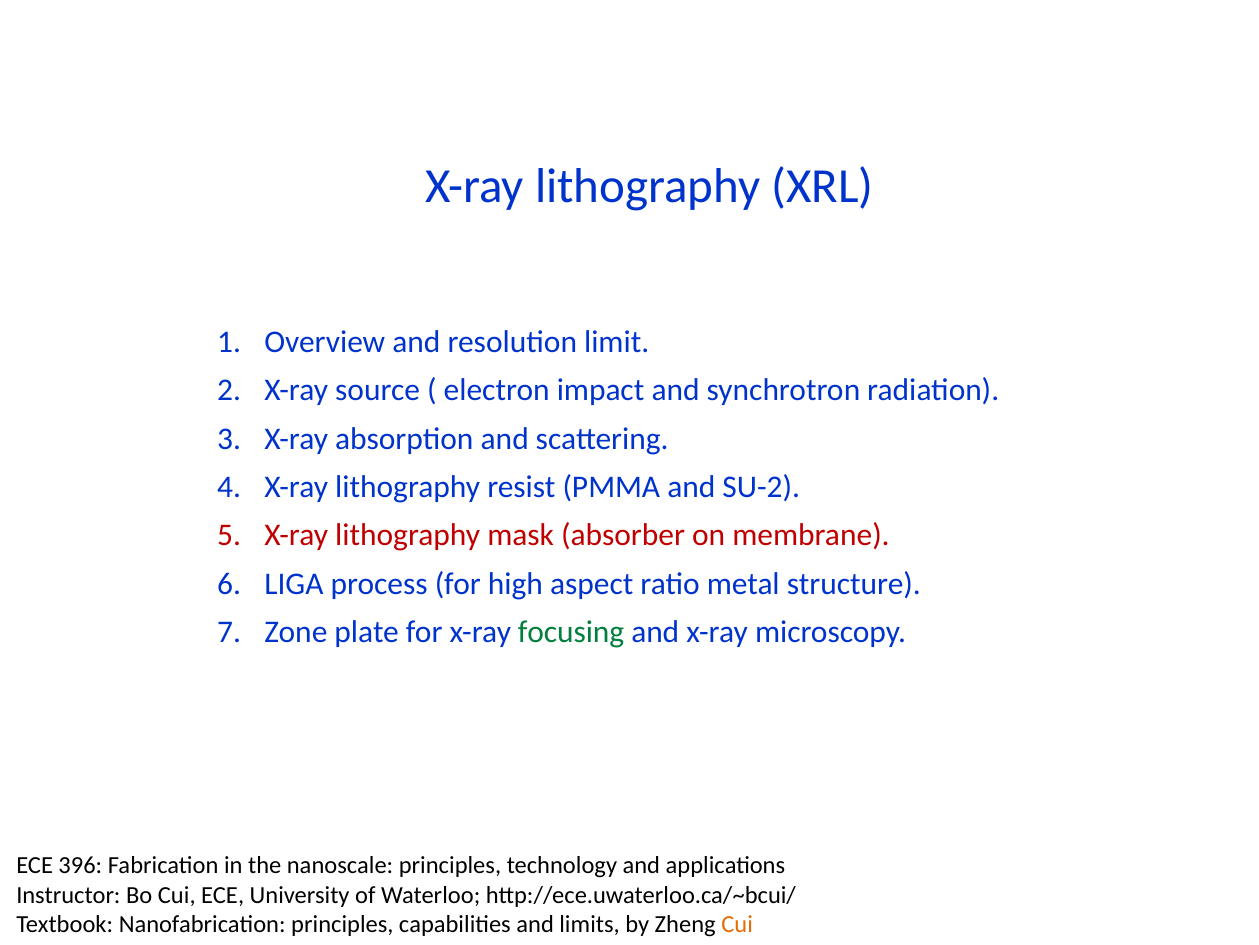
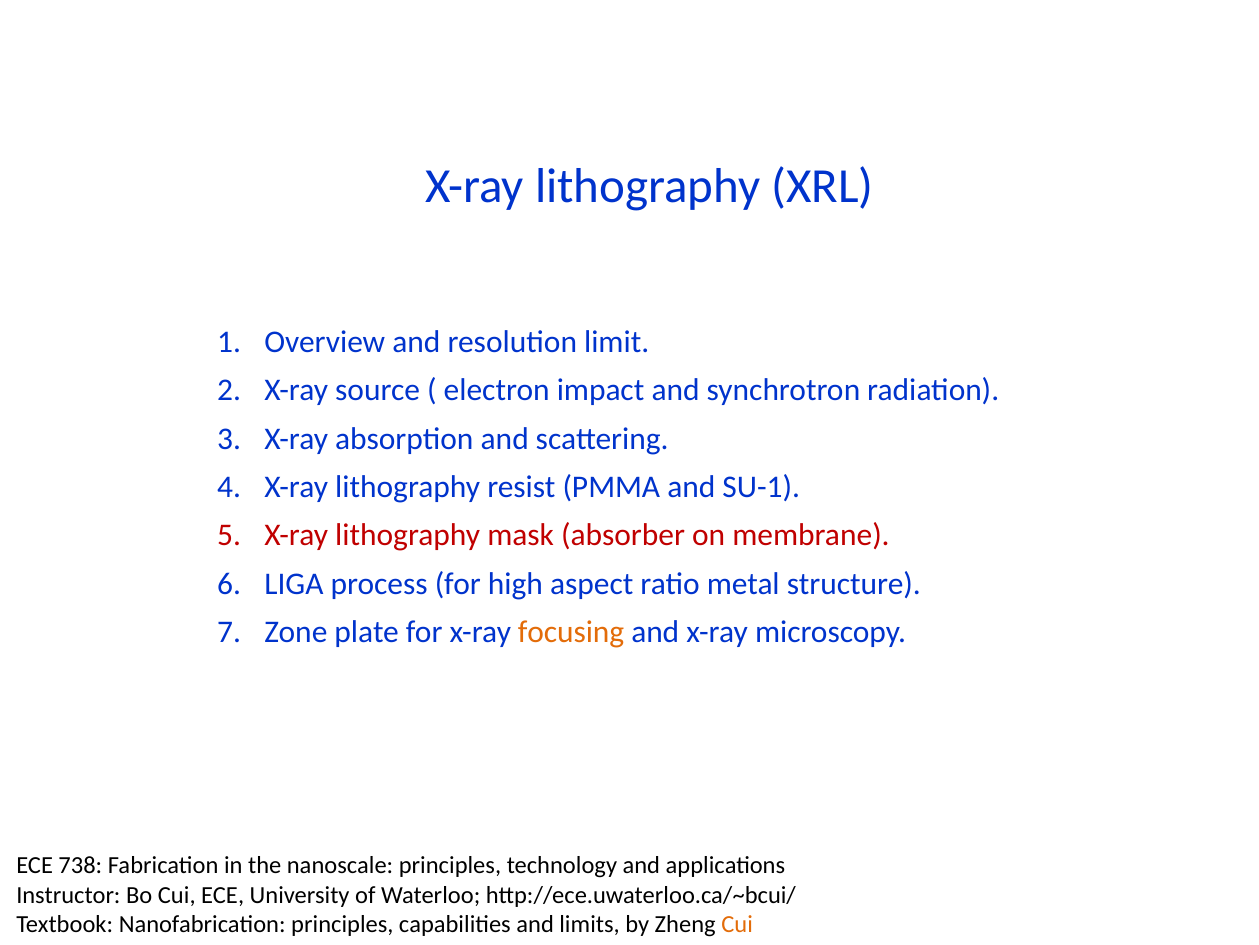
SU-2: SU-2 -> SU-1 (761, 487)
focusing colour: green -> orange (571, 632)
396: 396 -> 738 (80, 865)
